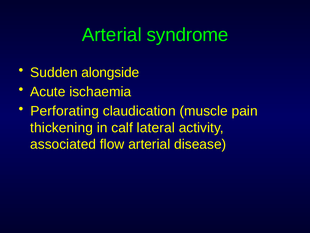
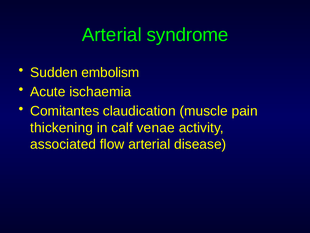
alongside: alongside -> embolism (110, 72)
Perforating: Perforating -> Comitantes (65, 111)
lateral: lateral -> venae (156, 127)
